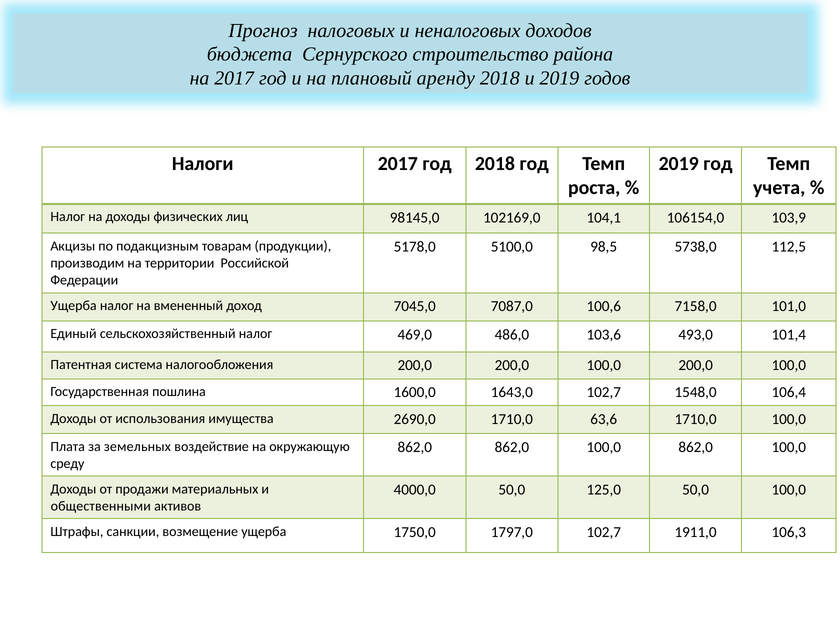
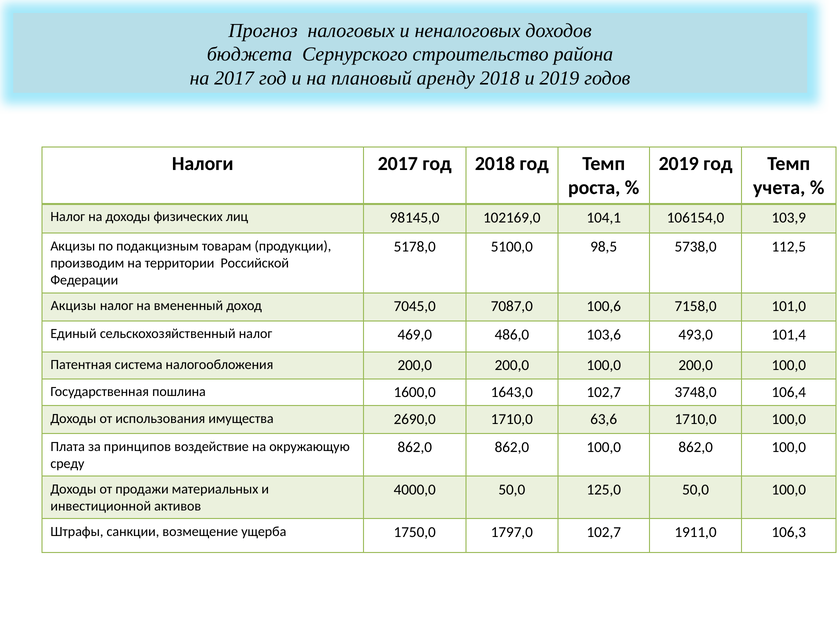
Ущерба: Ущерба -> Акцизы (73, 306)
1548,0: 1548,0 -> 3748,0 (696, 392)
земельных: земельных -> принципов (137, 446)
общественными: общественными -> инвестиционной (101, 506)
